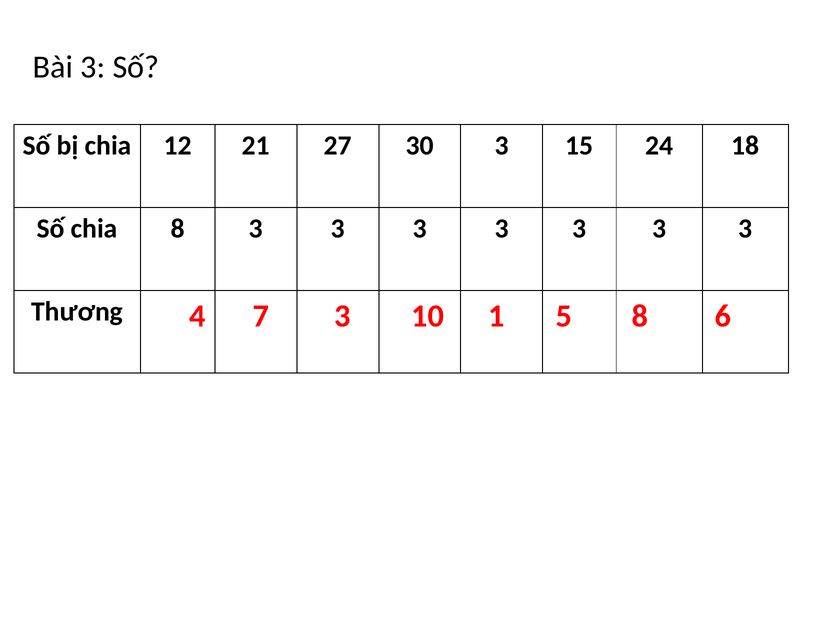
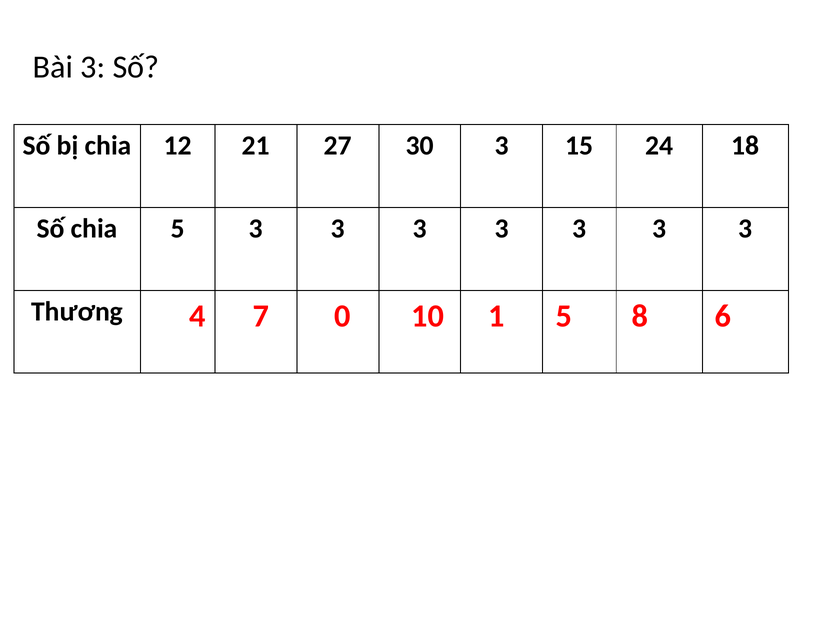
chia 8: 8 -> 5 (178, 229)
4 3: 3 -> 0 (342, 316)
